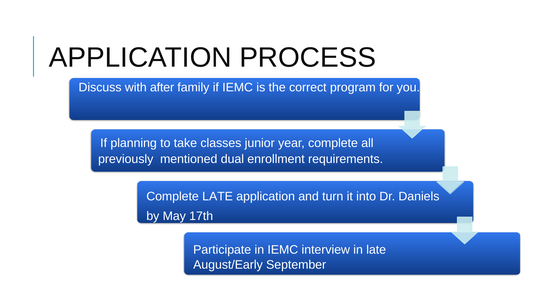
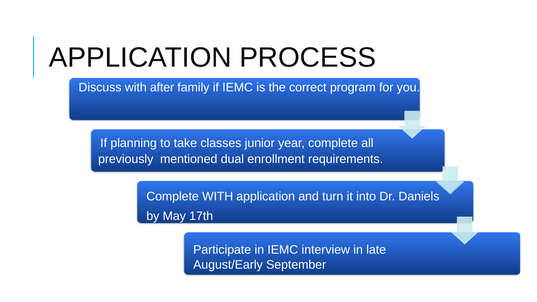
Complete LATE: LATE -> WITH (218, 197)
